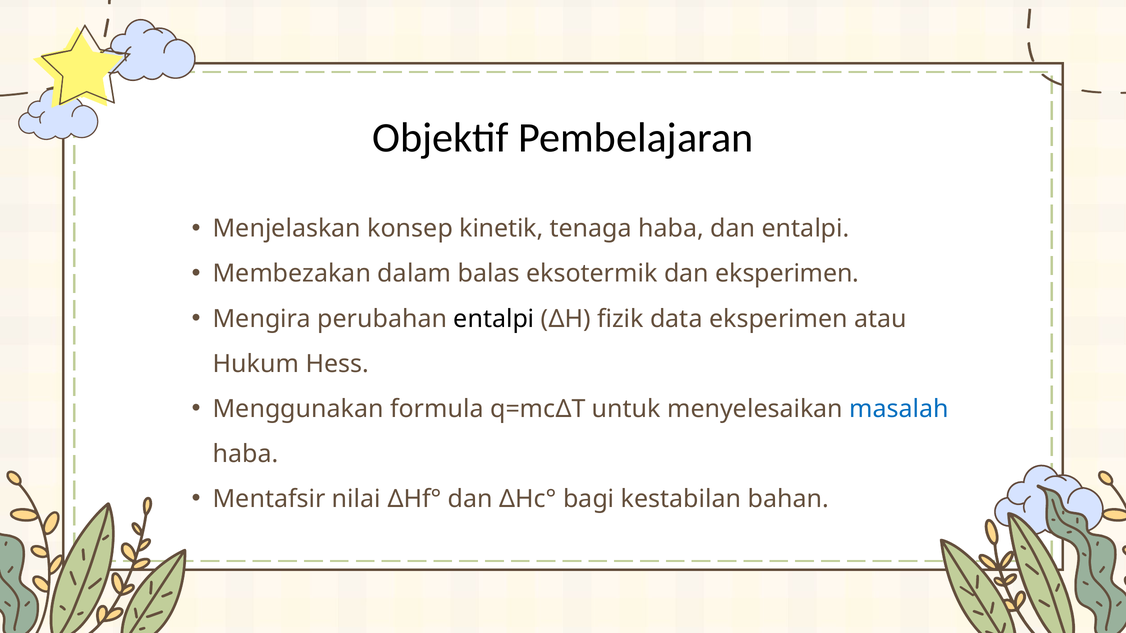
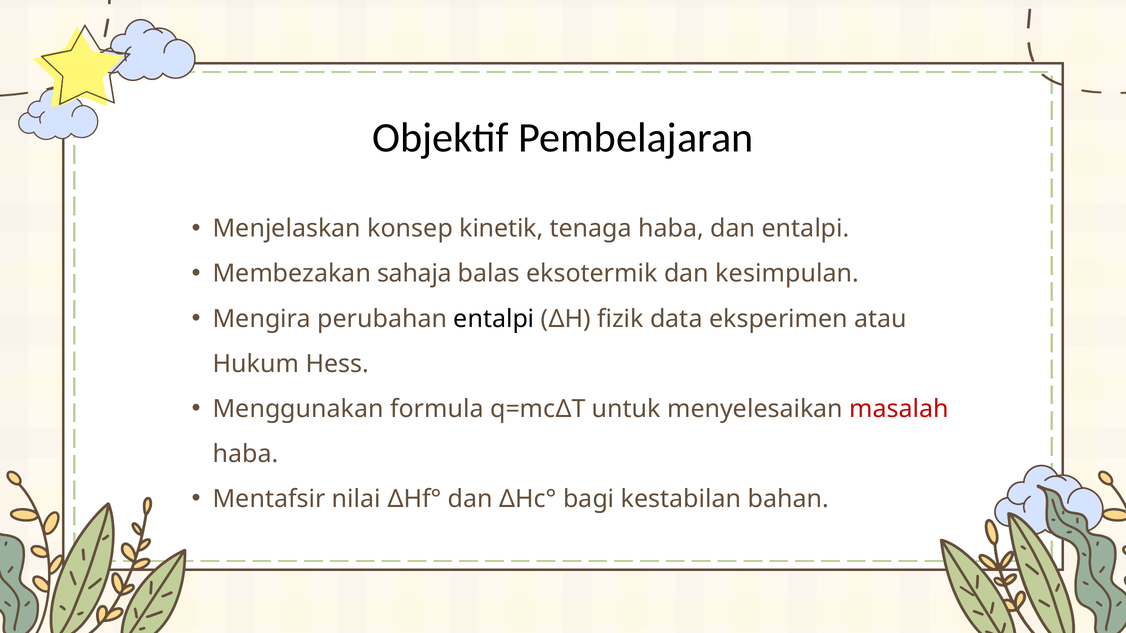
dalam: dalam -> sahaja (414, 274)
dan eksperimen: eksperimen -> kesimpulan (787, 274)
masalah colour: blue -> red (899, 409)
